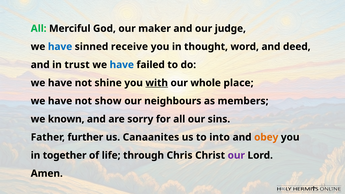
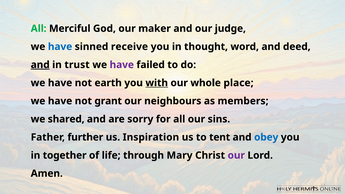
and underline: none -> present (40, 65)
have colour: blue -> purple (122, 65)
shine: shine -> earth (108, 83)
show: show -> grant (108, 101)
known: known -> shared (66, 119)
Canaanites: Canaanites -> Inspiration (151, 137)
into: into -> tent (220, 137)
obey colour: orange -> blue (266, 137)
Chris: Chris -> Mary (180, 155)
